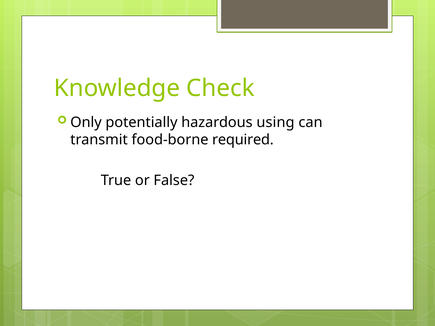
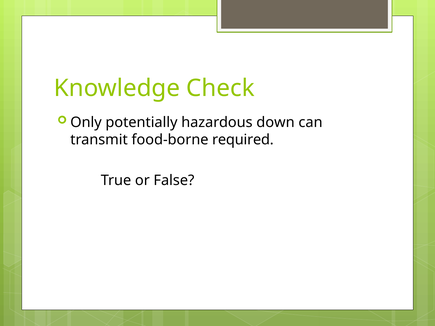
using: using -> down (276, 122)
